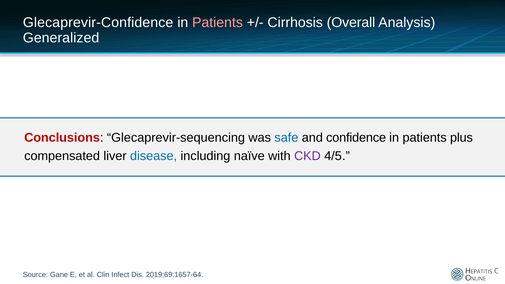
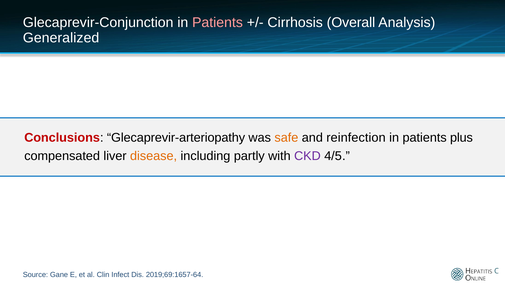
Glecaprevir-Confidence: Glecaprevir-Confidence -> Glecaprevir-Conjunction (98, 22)
Glecaprevir-sequencing: Glecaprevir-sequencing -> Glecaprevir-arteriopathy (176, 138)
safe colour: blue -> orange (286, 138)
confidence: confidence -> reinfection (356, 138)
disease colour: blue -> orange (154, 156)
naïve: naïve -> partly (249, 156)
